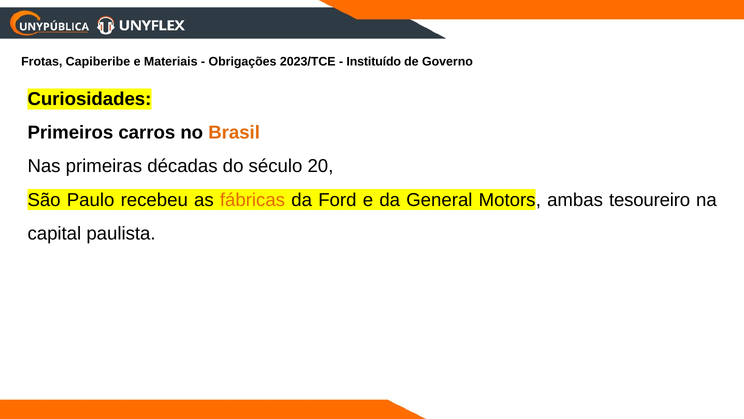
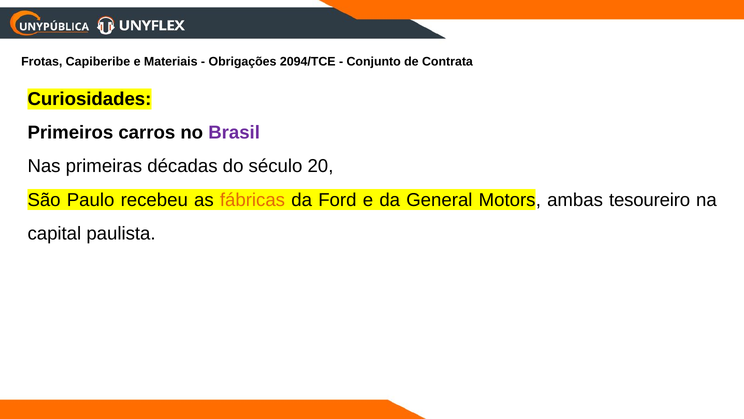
2023/TCE: 2023/TCE -> 2094/TCE (308, 62)
Instituído: Instituído -> Conjunto (374, 62)
Governo: Governo -> Contrata (447, 62)
Brasil colour: orange -> purple (234, 133)
